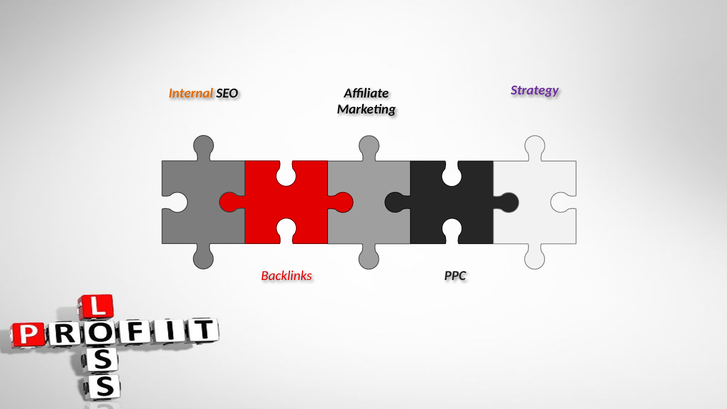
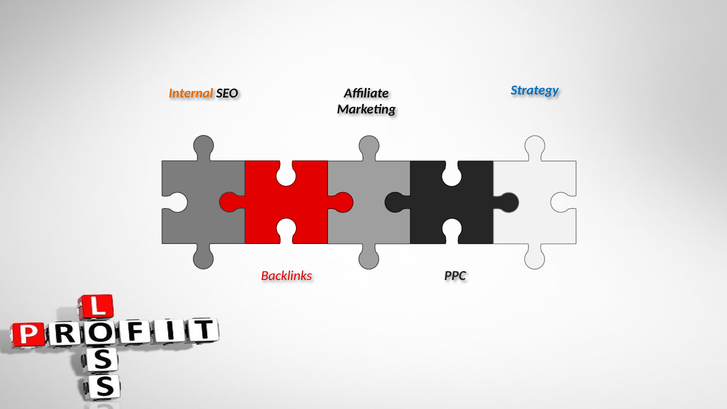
Strategy colour: purple -> blue (535, 90)
